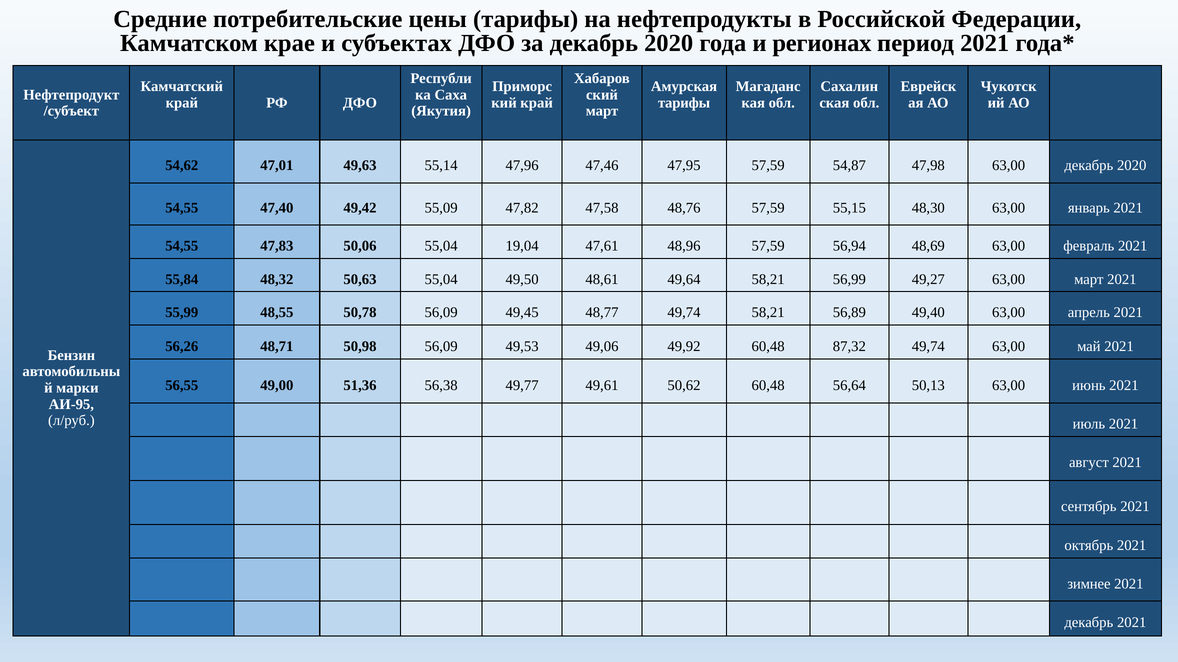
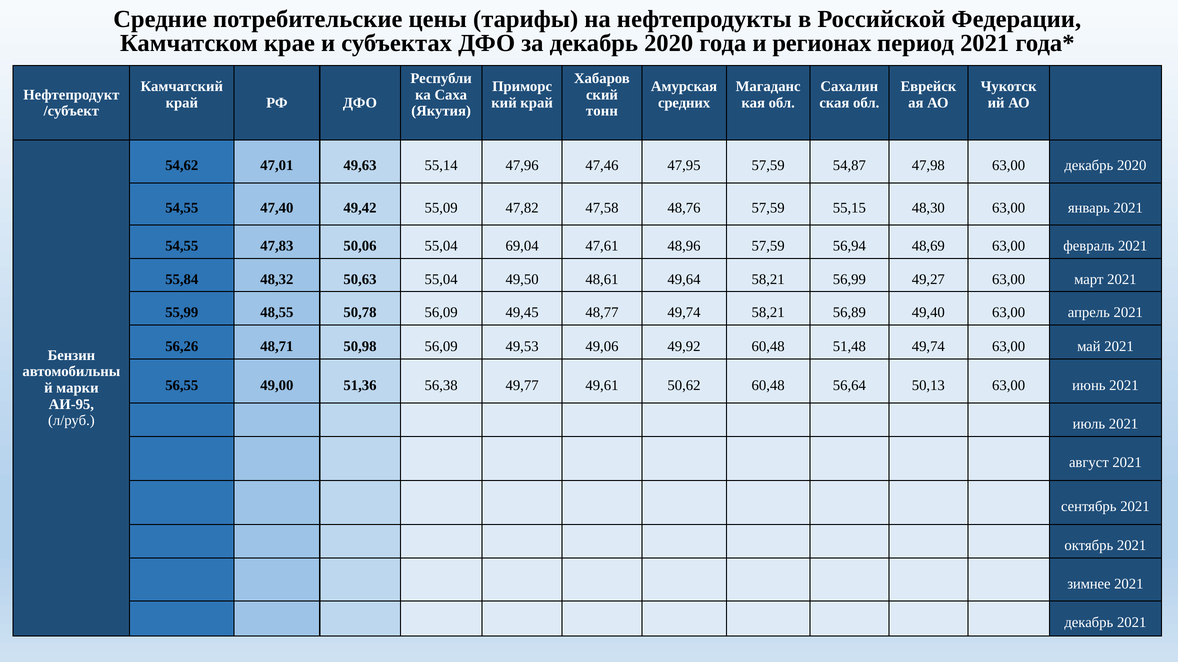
тарифы: тарифы -> средних (684, 103)
март: март -> тонн (602, 111)
19,04: 19,04 -> 69,04 (522, 246)
87,32: 87,32 -> 51,48 (849, 347)
